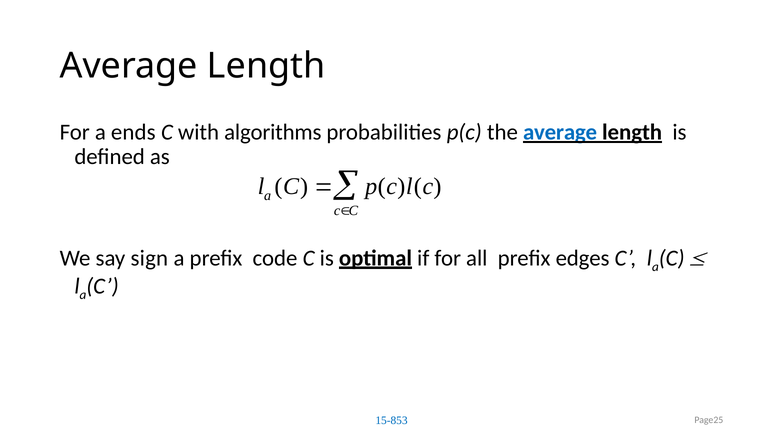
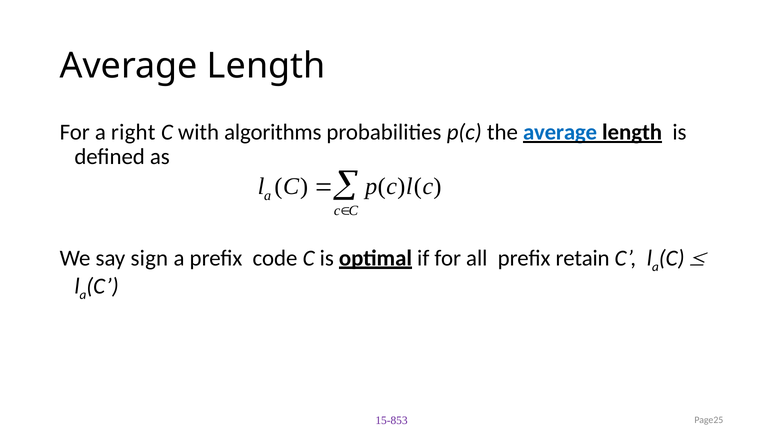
ends: ends -> right (133, 132)
edges: edges -> retain (583, 258)
15-853 colour: blue -> purple (392, 421)
